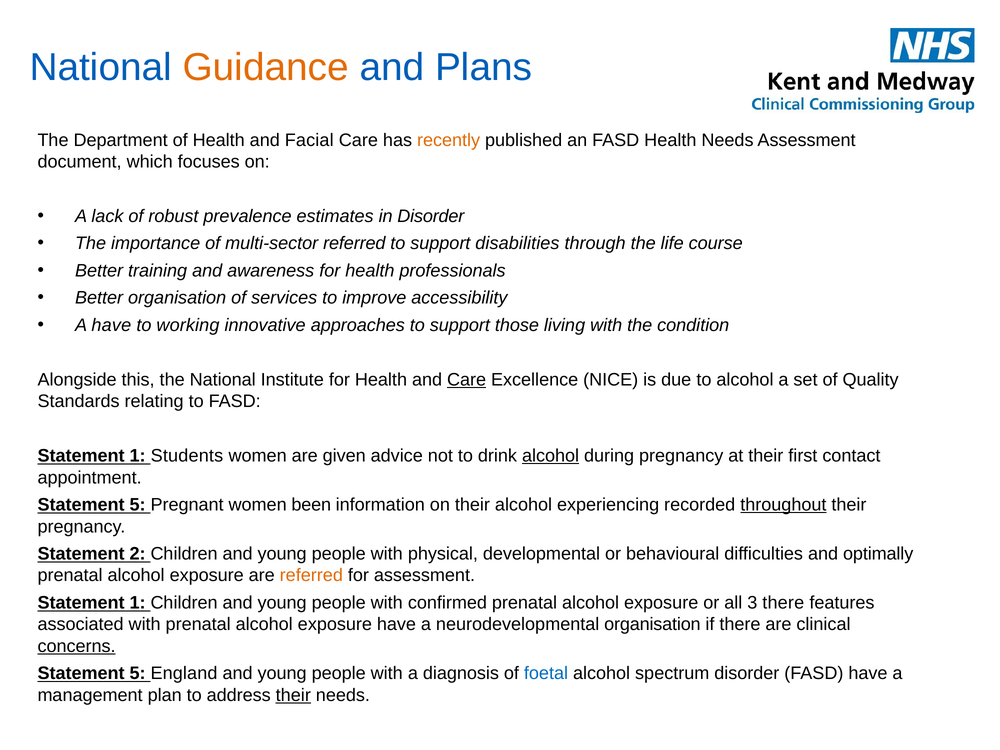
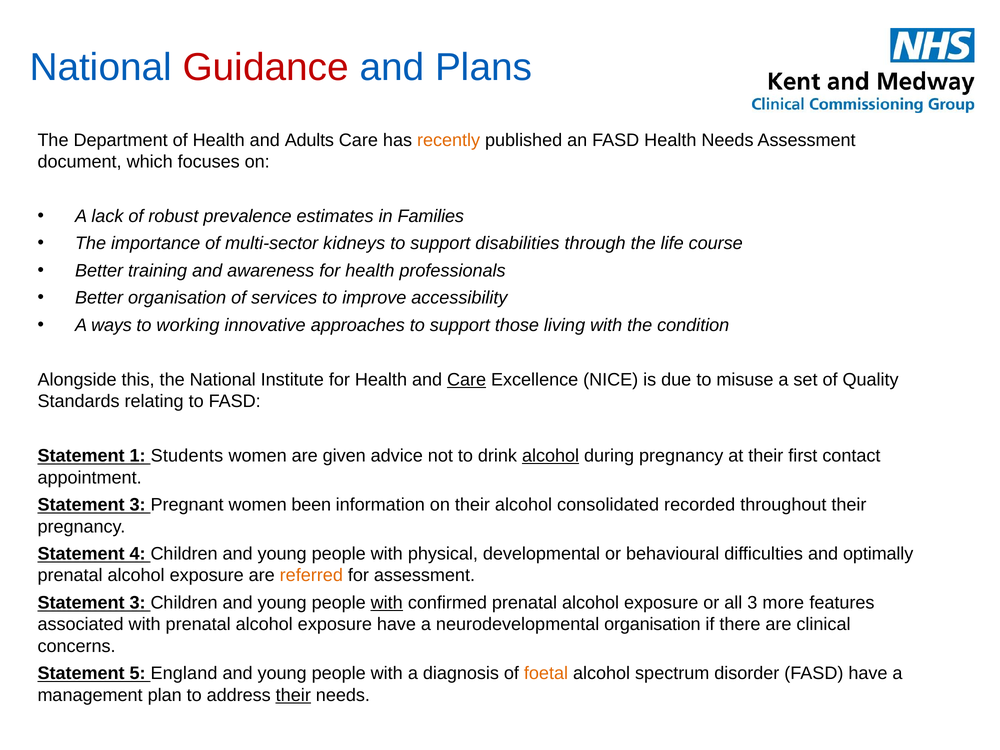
Guidance colour: orange -> red (266, 67)
Facial: Facial -> Adults (309, 140)
in Disorder: Disorder -> Families (431, 216)
multi-sector referred: referred -> kidneys (354, 244)
A have: have -> ways (112, 325)
to alcohol: alcohol -> misuse (745, 380)
5: 5 -> 3 (138, 505)
experiencing: experiencing -> consolidated (608, 505)
throughout underline: present -> none (783, 505)
2: 2 -> 4 (138, 554)
1: 1 -> 3 (138, 603)
with underline: none -> present (387, 603)
3 there: there -> more (783, 603)
concerns underline: present -> none (77, 646)
foetal colour: blue -> orange (546, 673)
